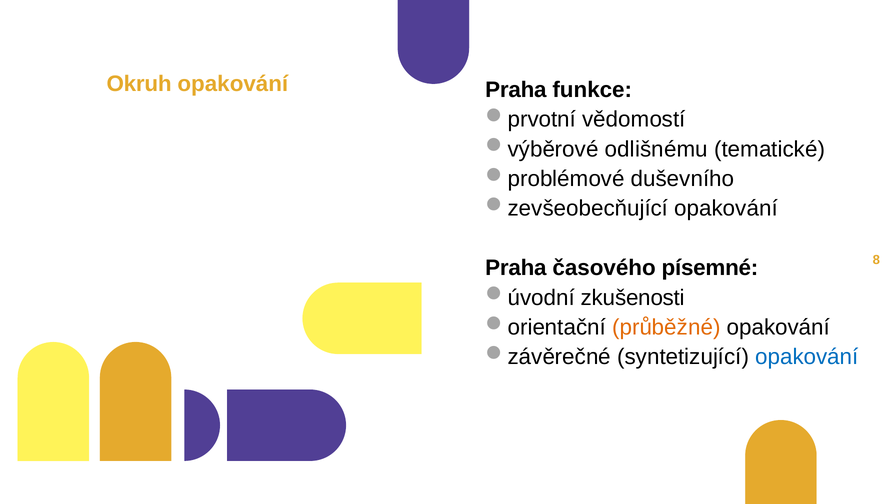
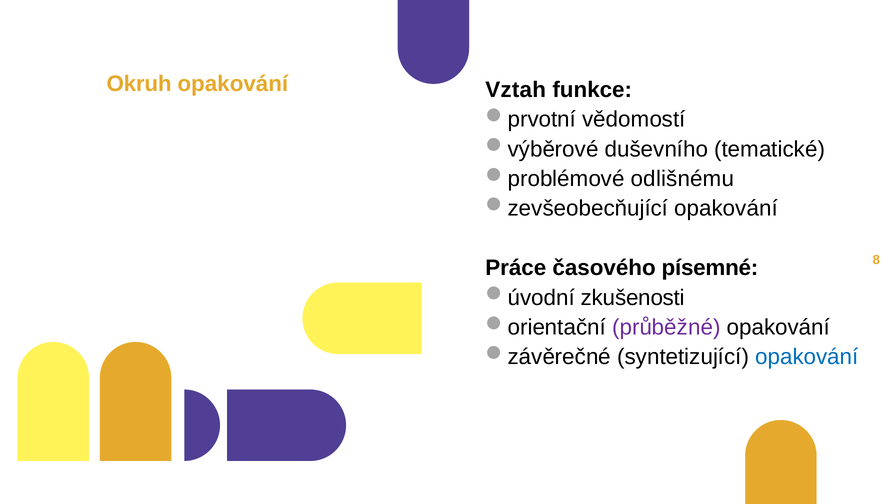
Praha: Praha -> Vztah (516, 90)
odlišnému: odlišnému -> duševního (656, 149)
duševního: duševního -> odlišnému (682, 179)
Praha: Praha -> Práce (516, 268)
průběžné colour: orange -> purple (666, 327)
